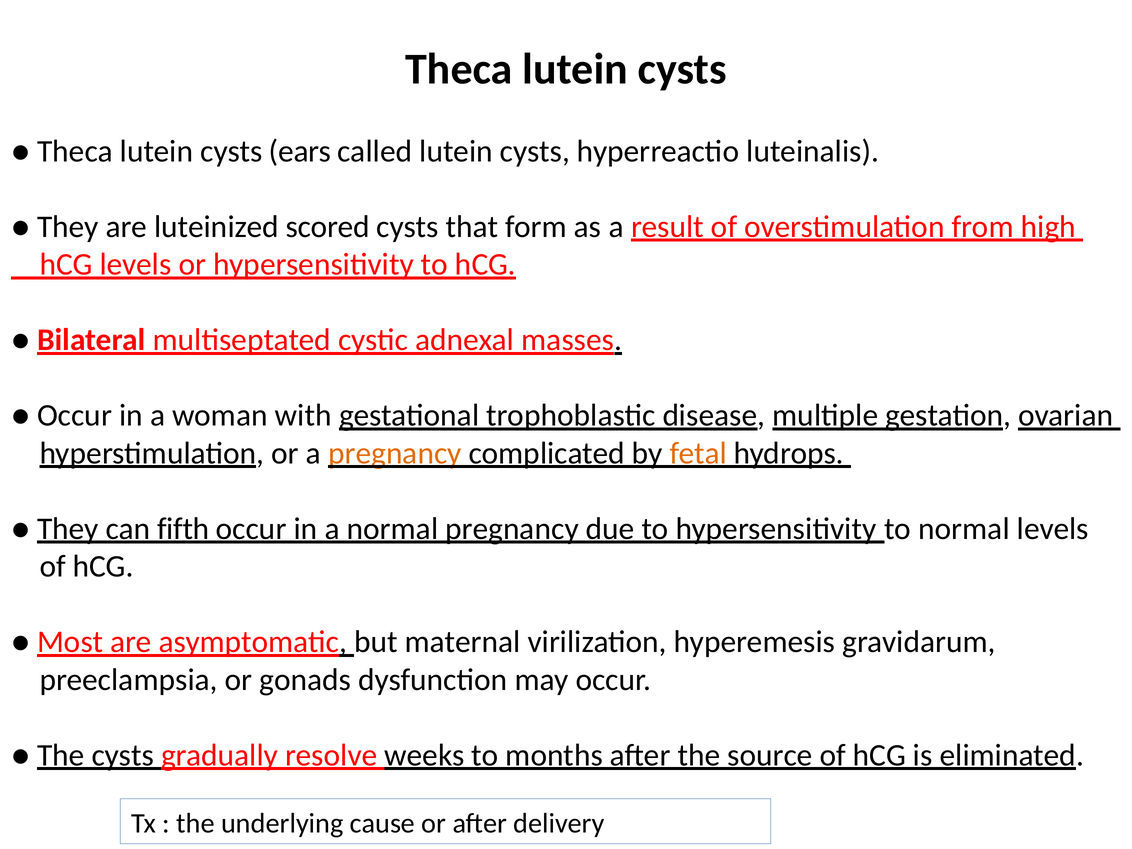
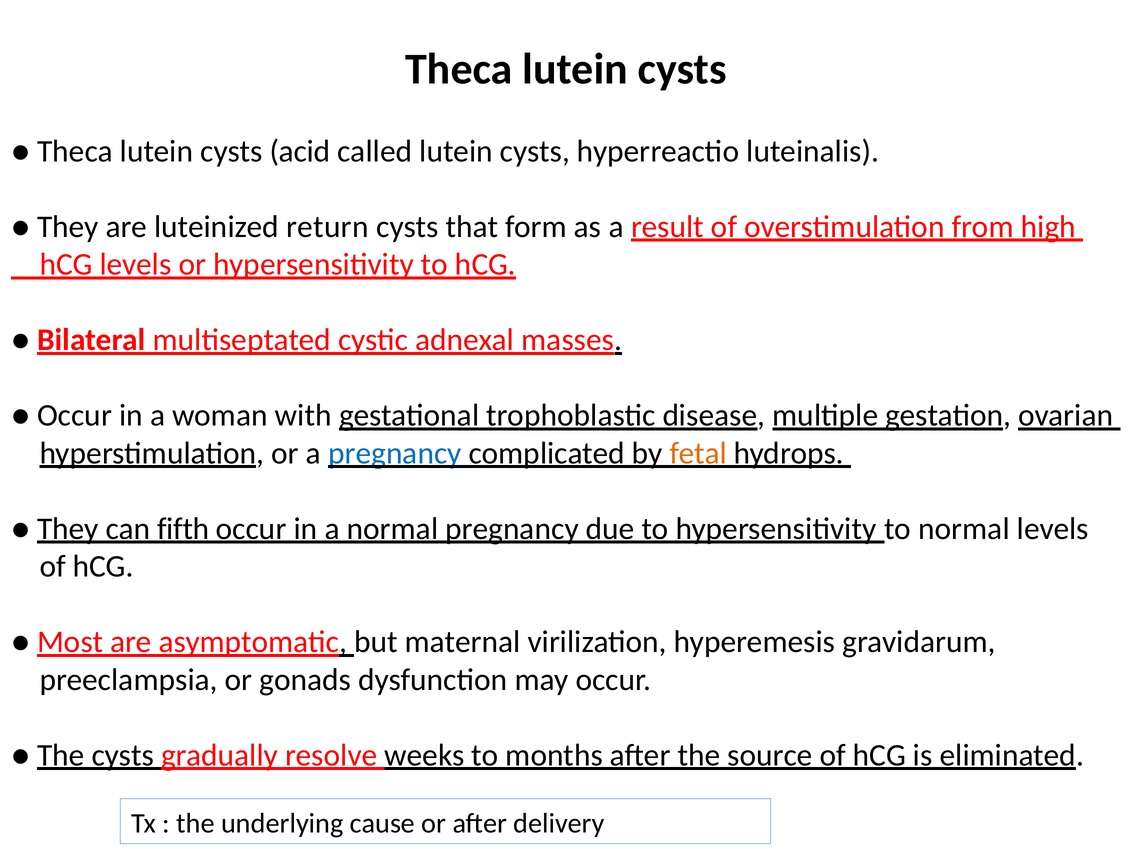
ears: ears -> acid (300, 151)
scored: scored -> return (327, 227)
pregnancy colour: orange -> blue (395, 453)
